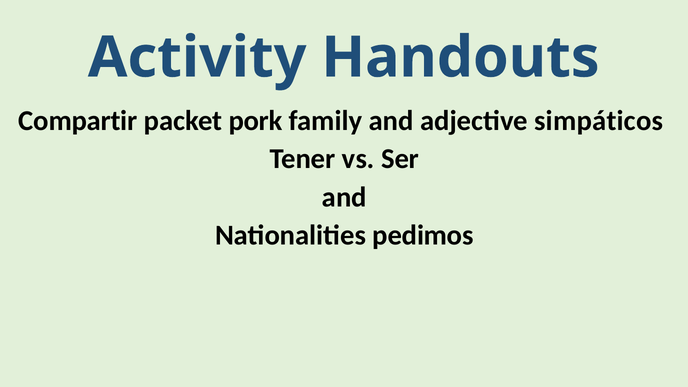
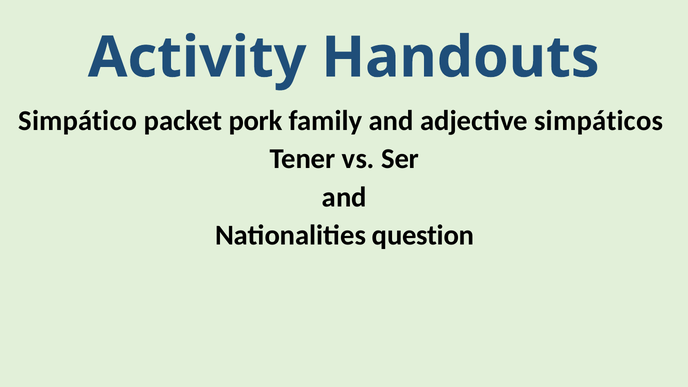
Compartir: Compartir -> Simpático (78, 121)
pedimos: pedimos -> question (423, 235)
